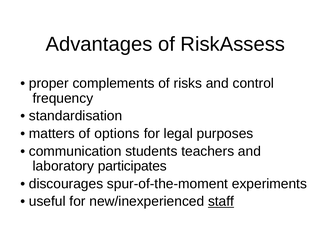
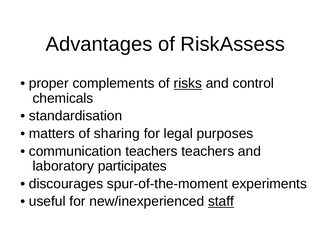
risks underline: none -> present (188, 83)
frequency: frequency -> chemicals (63, 98)
options: options -> sharing (117, 134)
communication students: students -> teachers (151, 151)
